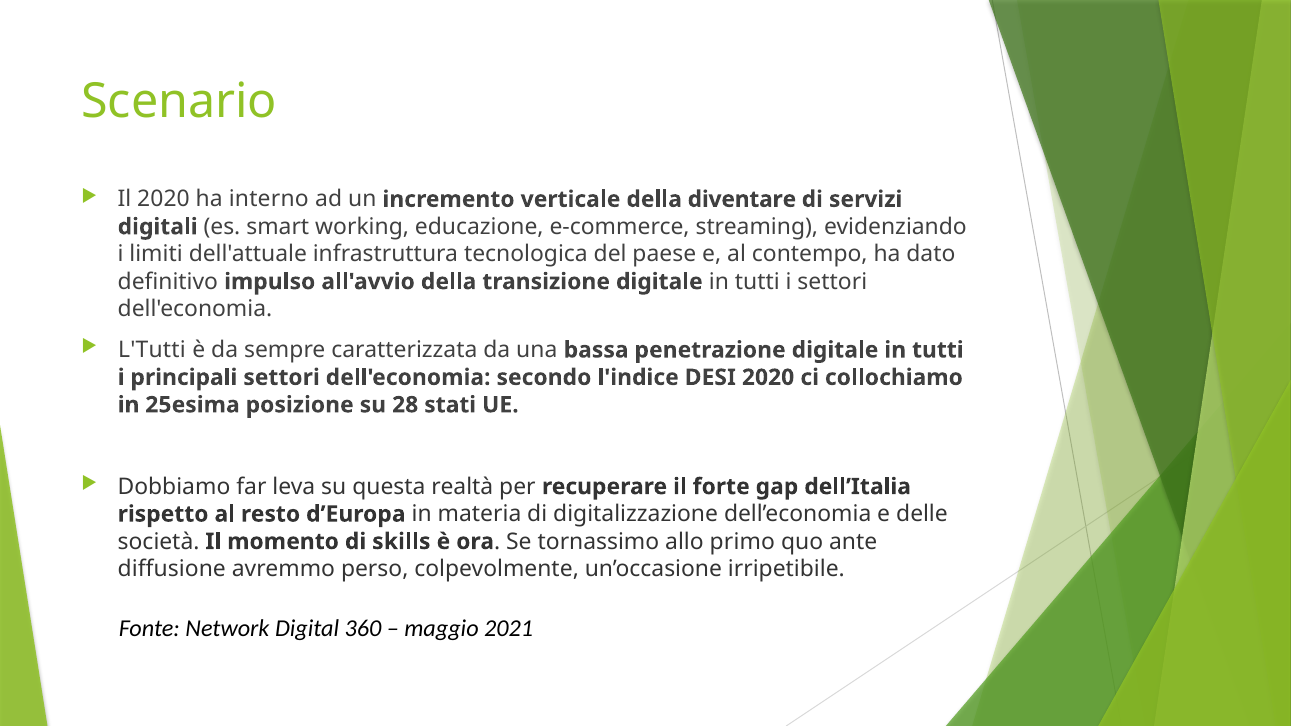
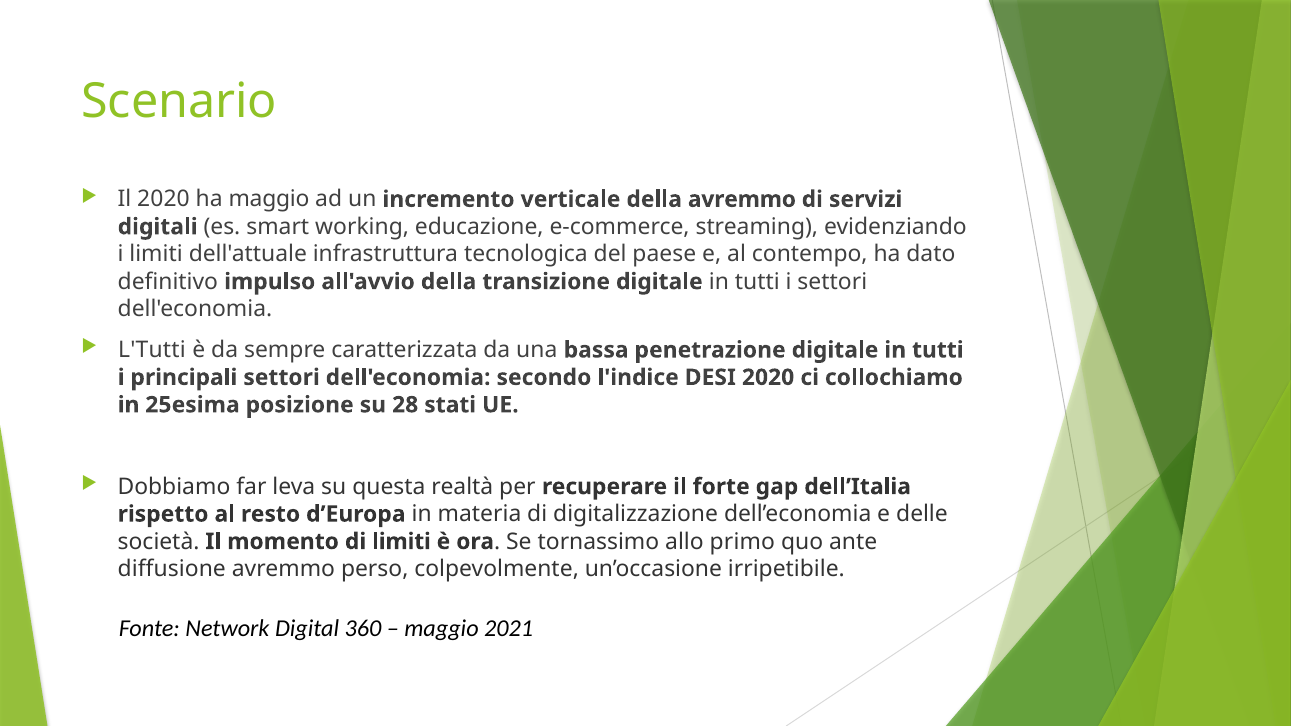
ha interno: interno -> maggio (269, 199)
della diventare: diventare -> avremmo (742, 199)
di skills: skills -> limiti (401, 542)
